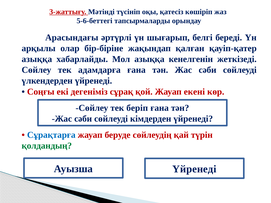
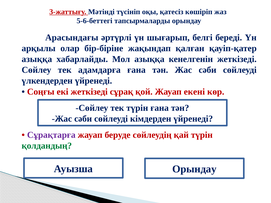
екі дегеніміз: дегеніміз -> жеткізеді (89, 92)
тек беріп: беріп -> түрін (137, 108)
Сұрақтарға colour: blue -> purple (51, 135)
Ауызша Үйренеді: Үйренеді -> Орындау (194, 169)
